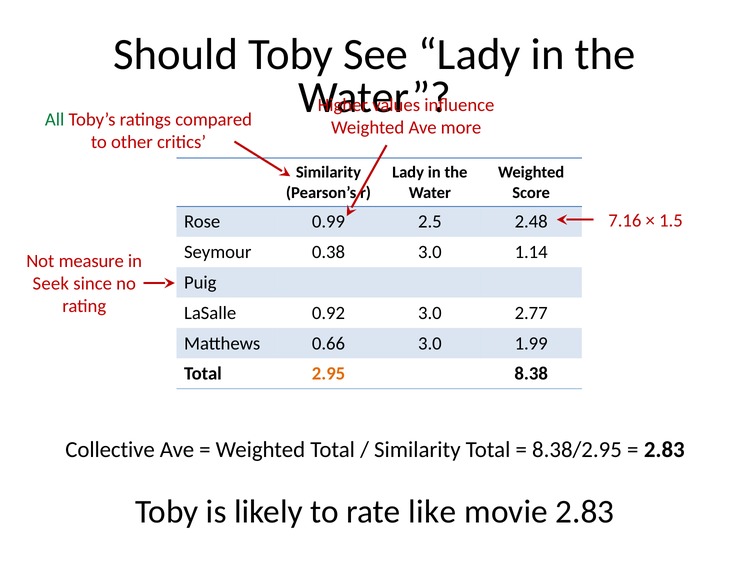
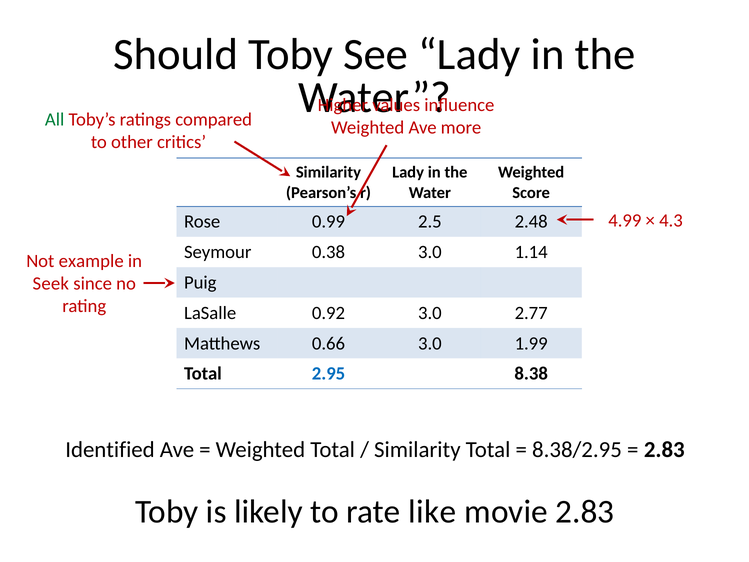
7.16: 7.16 -> 4.99 (625, 221)
1.5: 1.5 -> 4.3 (671, 221)
measure: measure -> example (91, 261)
2.95 colour: orange -> blue (329, 374)
Collective: Collective -> Identified (110, 450)
